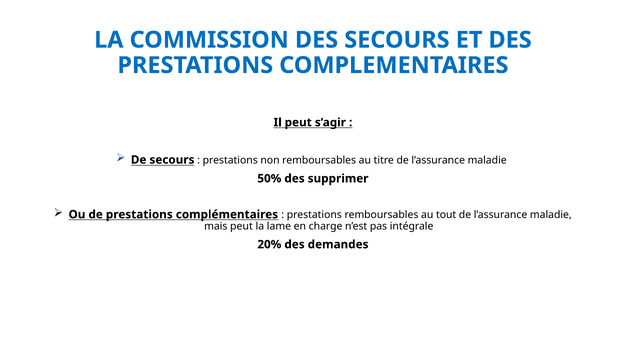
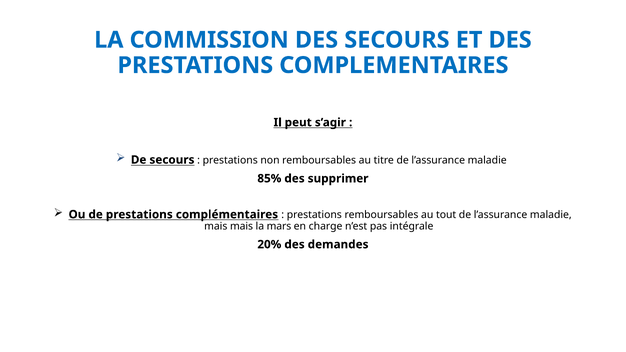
50%: 50% -> 85% (269, 179)
mais peut: peut -> mais (242, 227)
lame: lame -> mars (279, 227)
